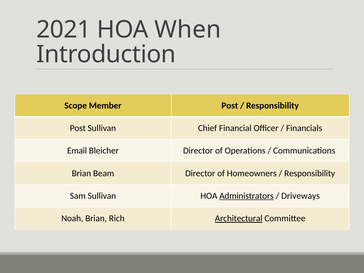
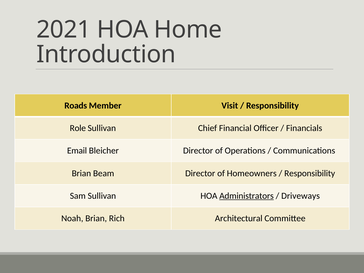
When: When -> Home (188, 30)
Scope: Scope -> Roads (76, 106)
Member Post: Post -> Visit (230, 106)
Post: Post -> Role (78, 128)
Architectural underline: present -> none (239, 218)
